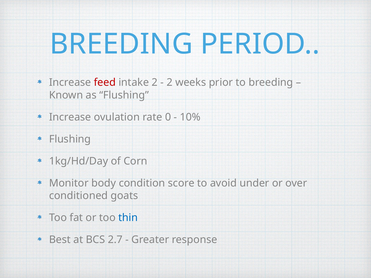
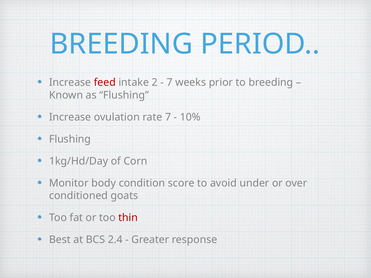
2: 2 -> 7 (170, 83)
rate 0: 0 -> 7 (168, 117)
thin colour: blue -> red (128, 218)
2.7: 2.7 -> 2.4 (115, 240)
